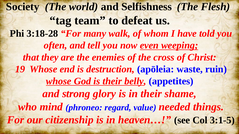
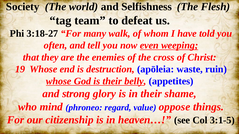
3:18-28: 3:18-28 -> 3:18-27 (42, 34)
needed: needed -> oppose (174, 107)
